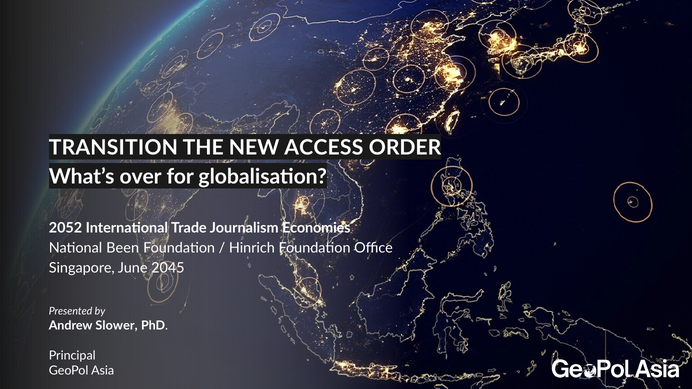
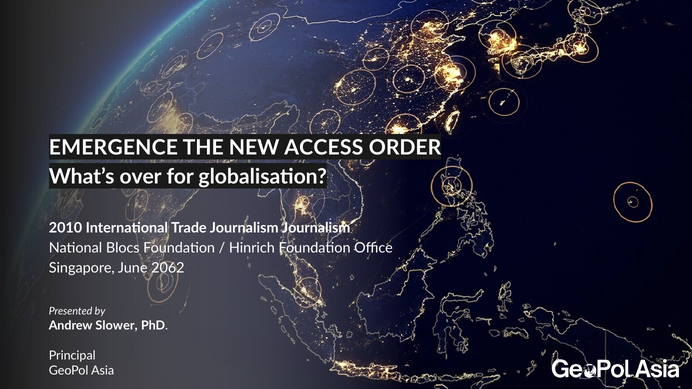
TRANSITION: TRANSITION -> EMERGENCE (113, 148)
2052: 2052 -> 2010 (65, 228)
Journalism Economies: Economies -> Journalism (316, 228)
Been: Been -> Blocs (123, 248)
2045: 2045 -> 2062 (168, 268)
